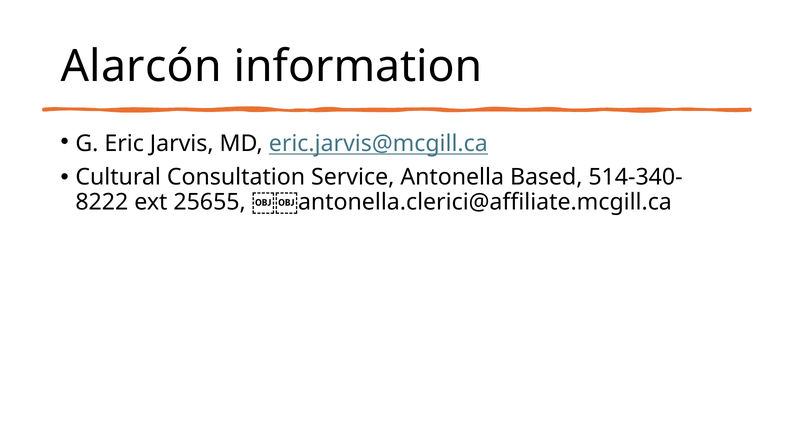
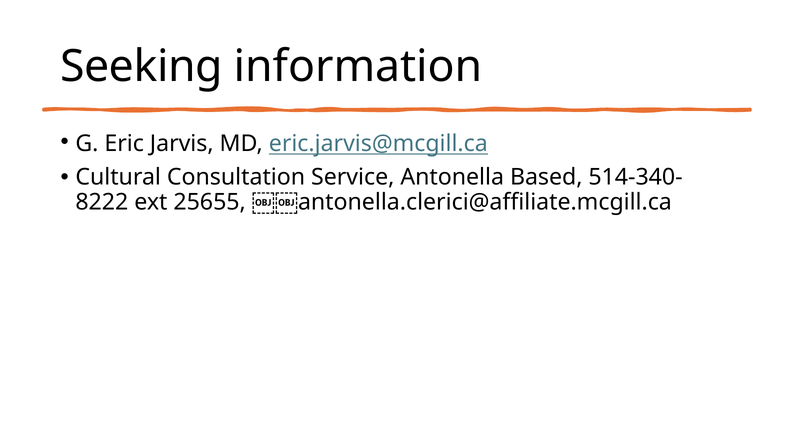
Alarcón: Alarcón -> Seeking (142, 67)
